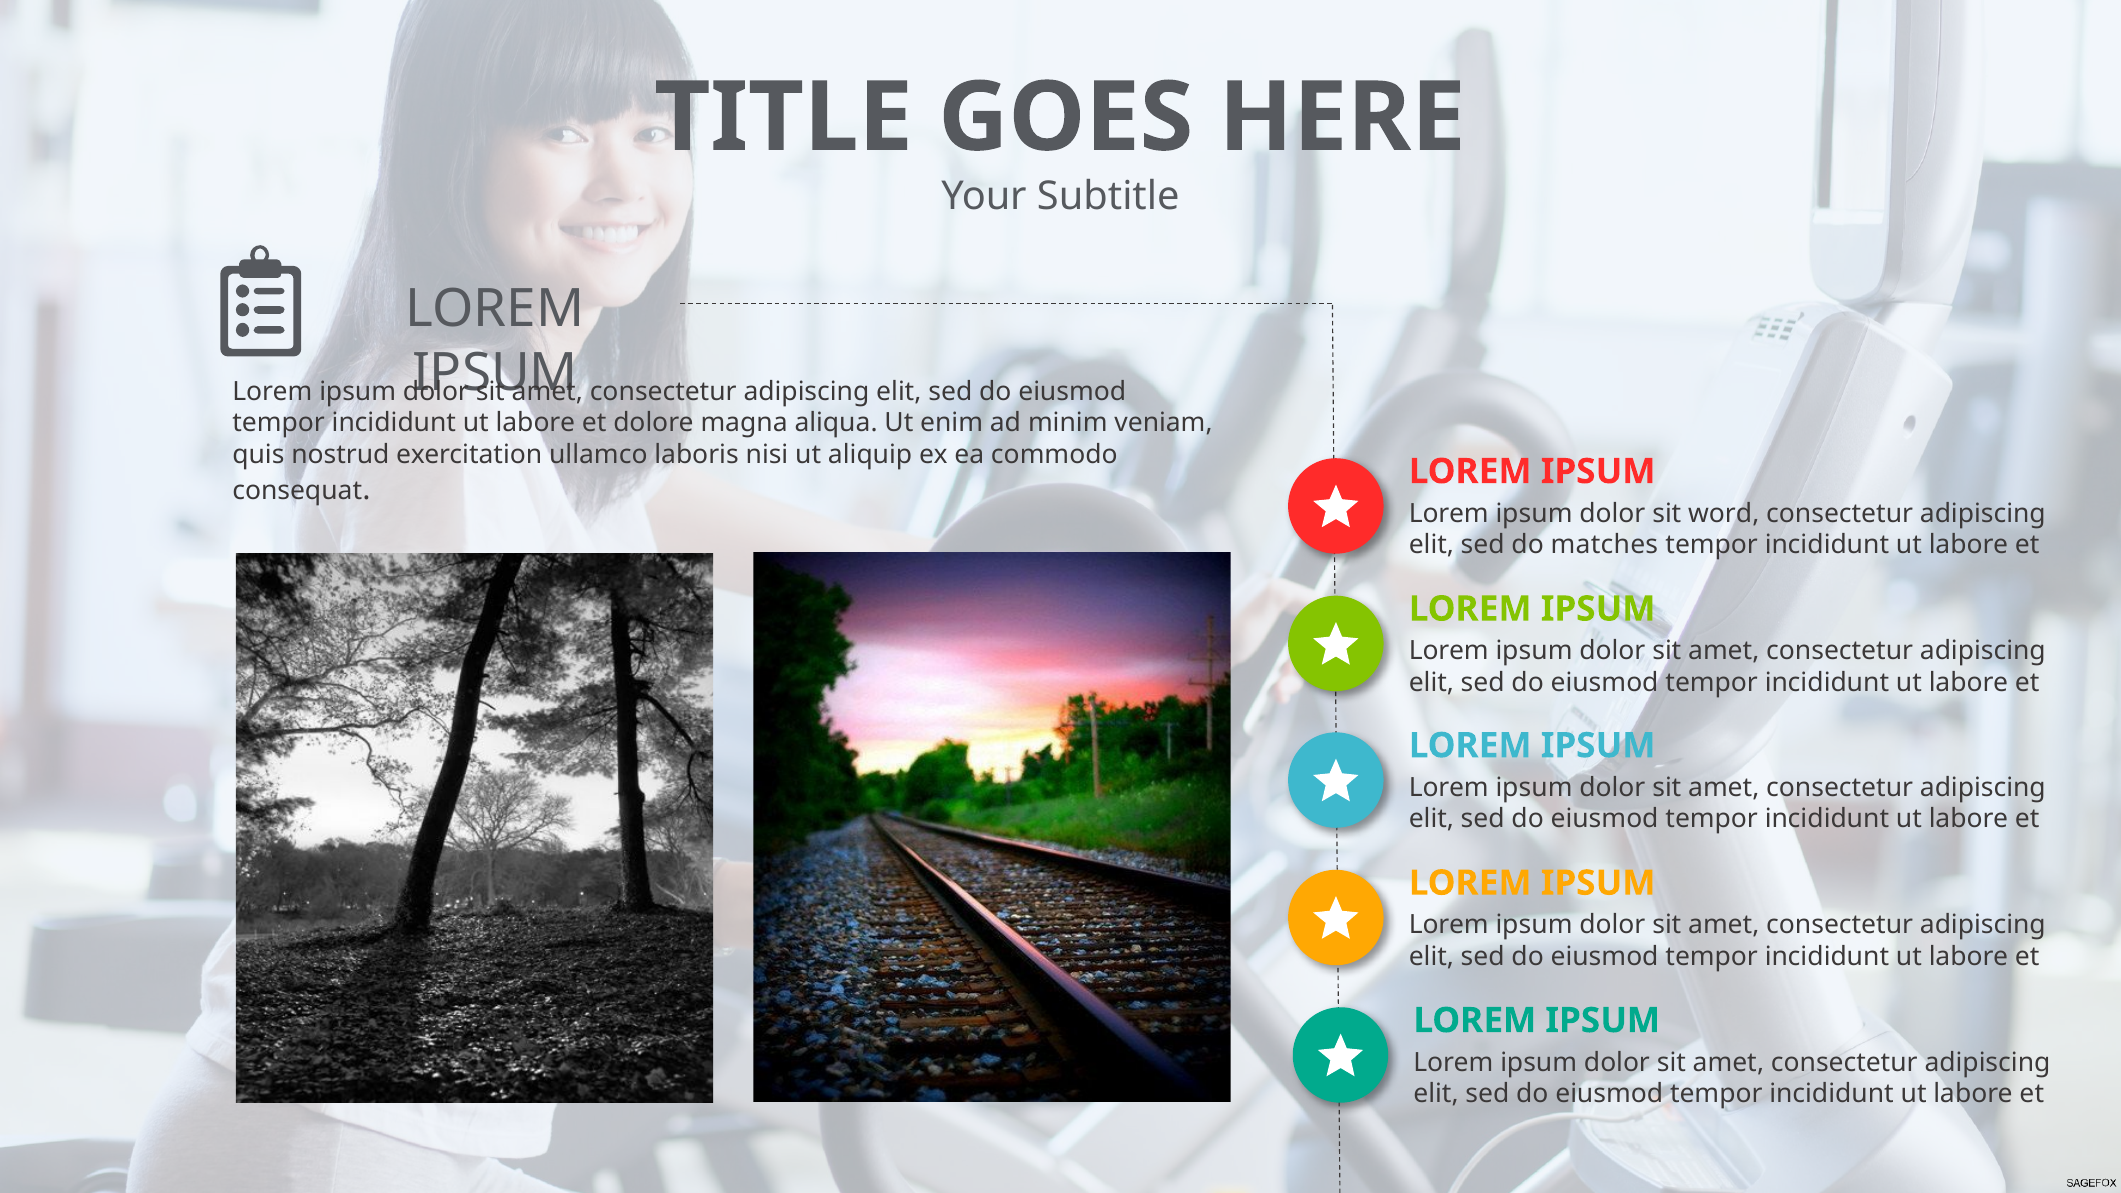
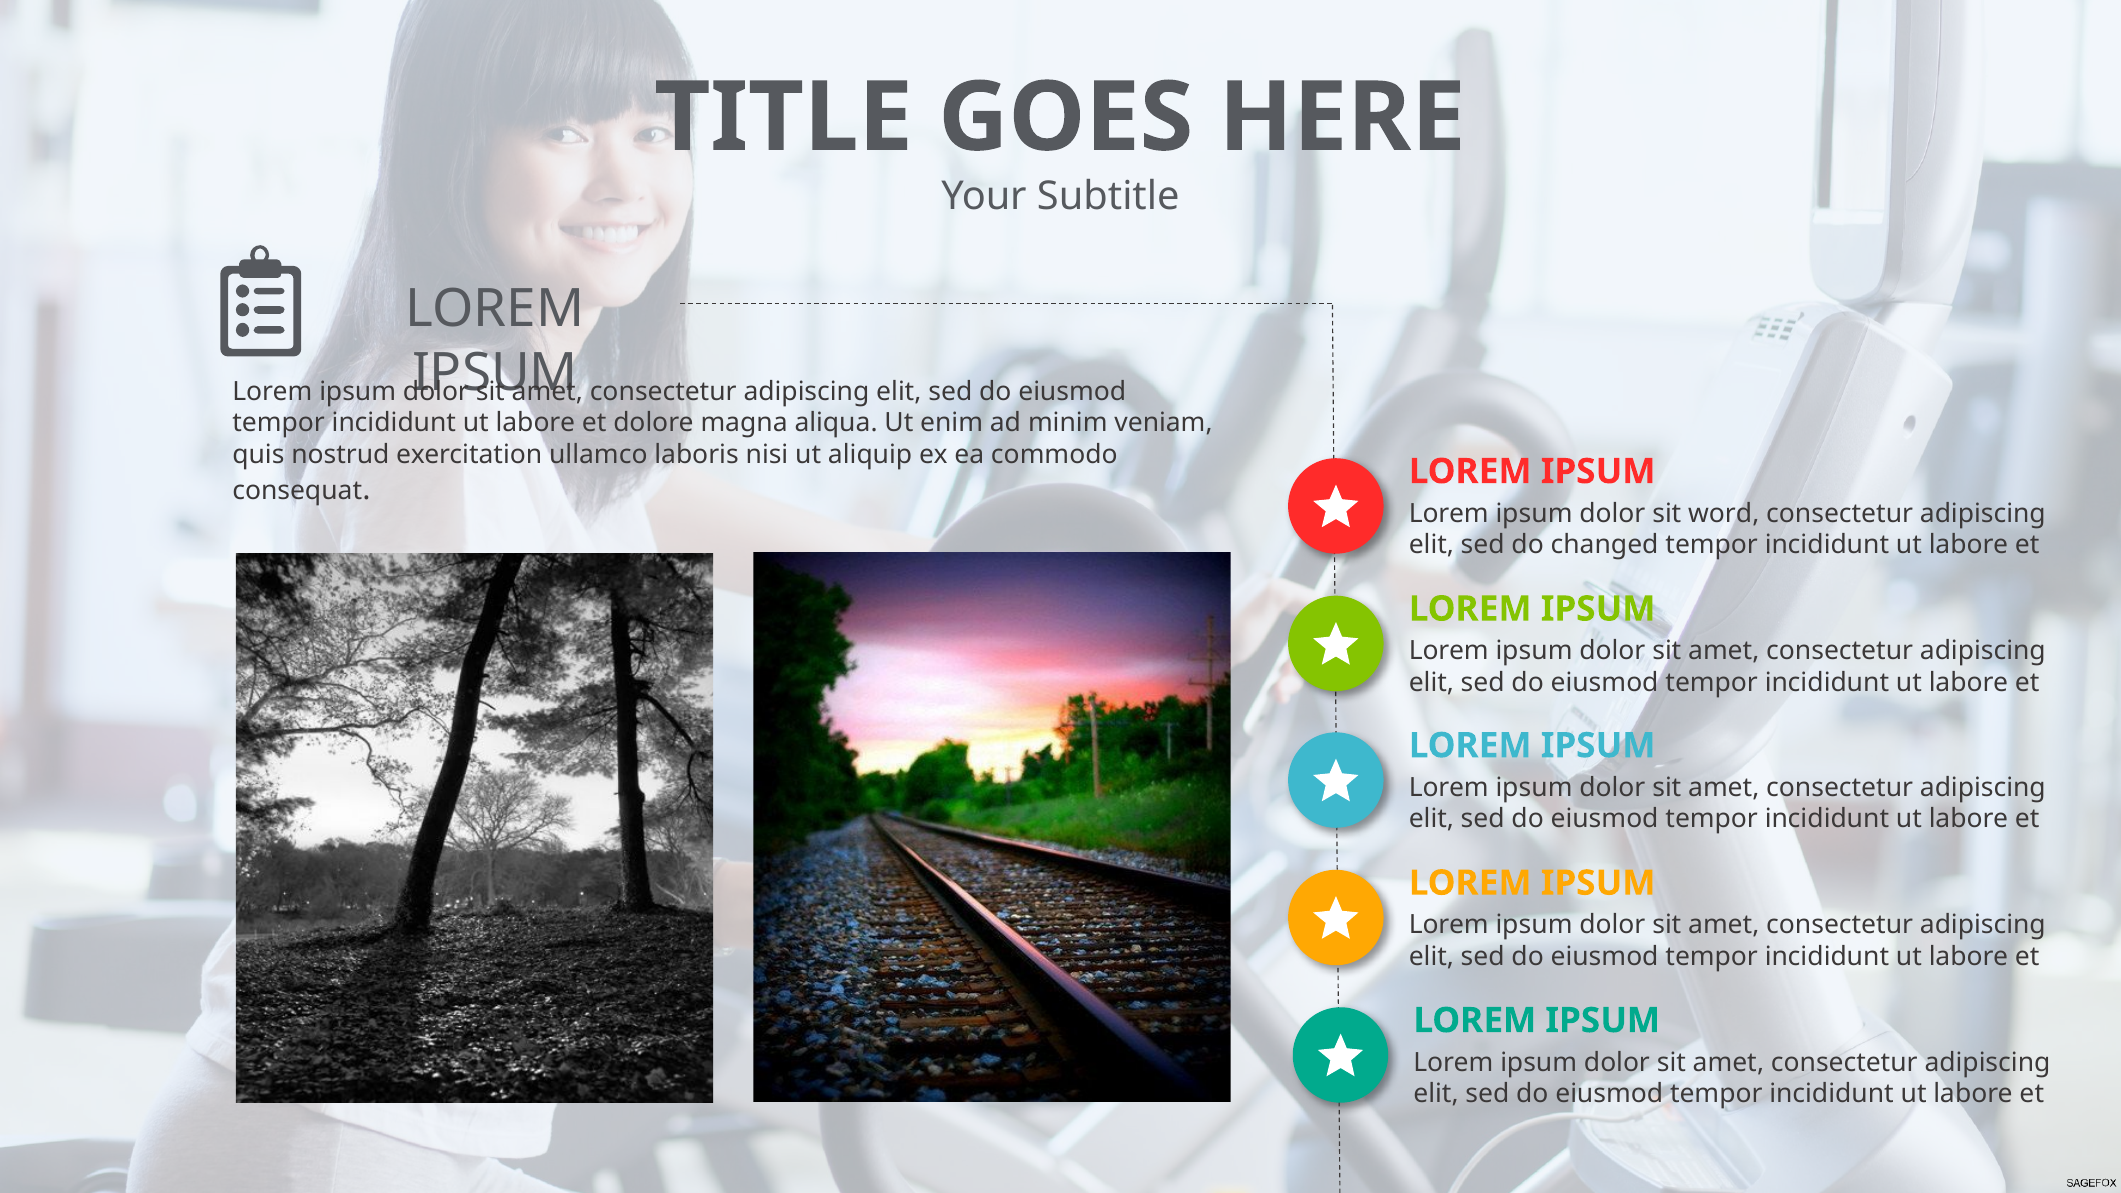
matches: matches -> changed (1605, 545)
